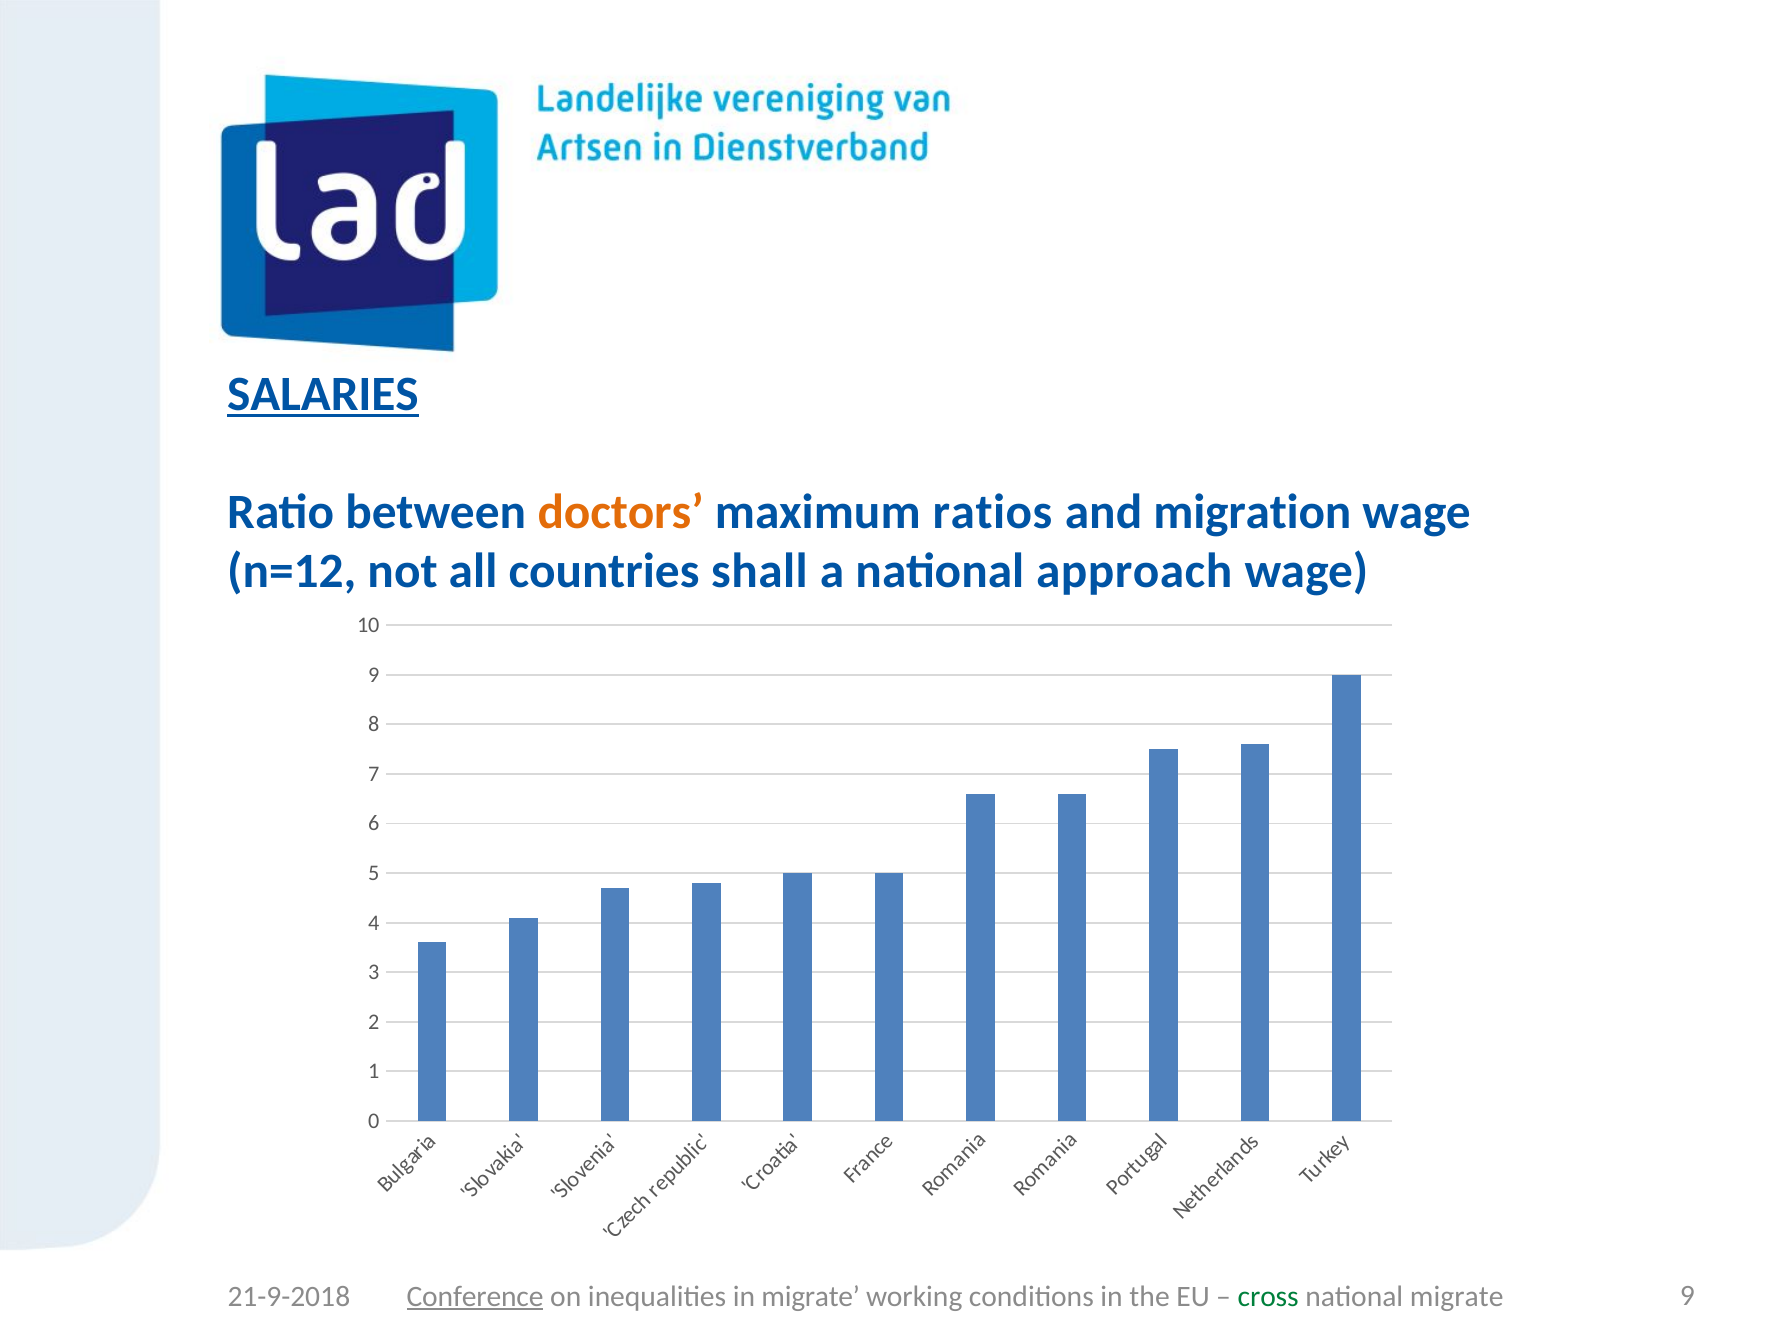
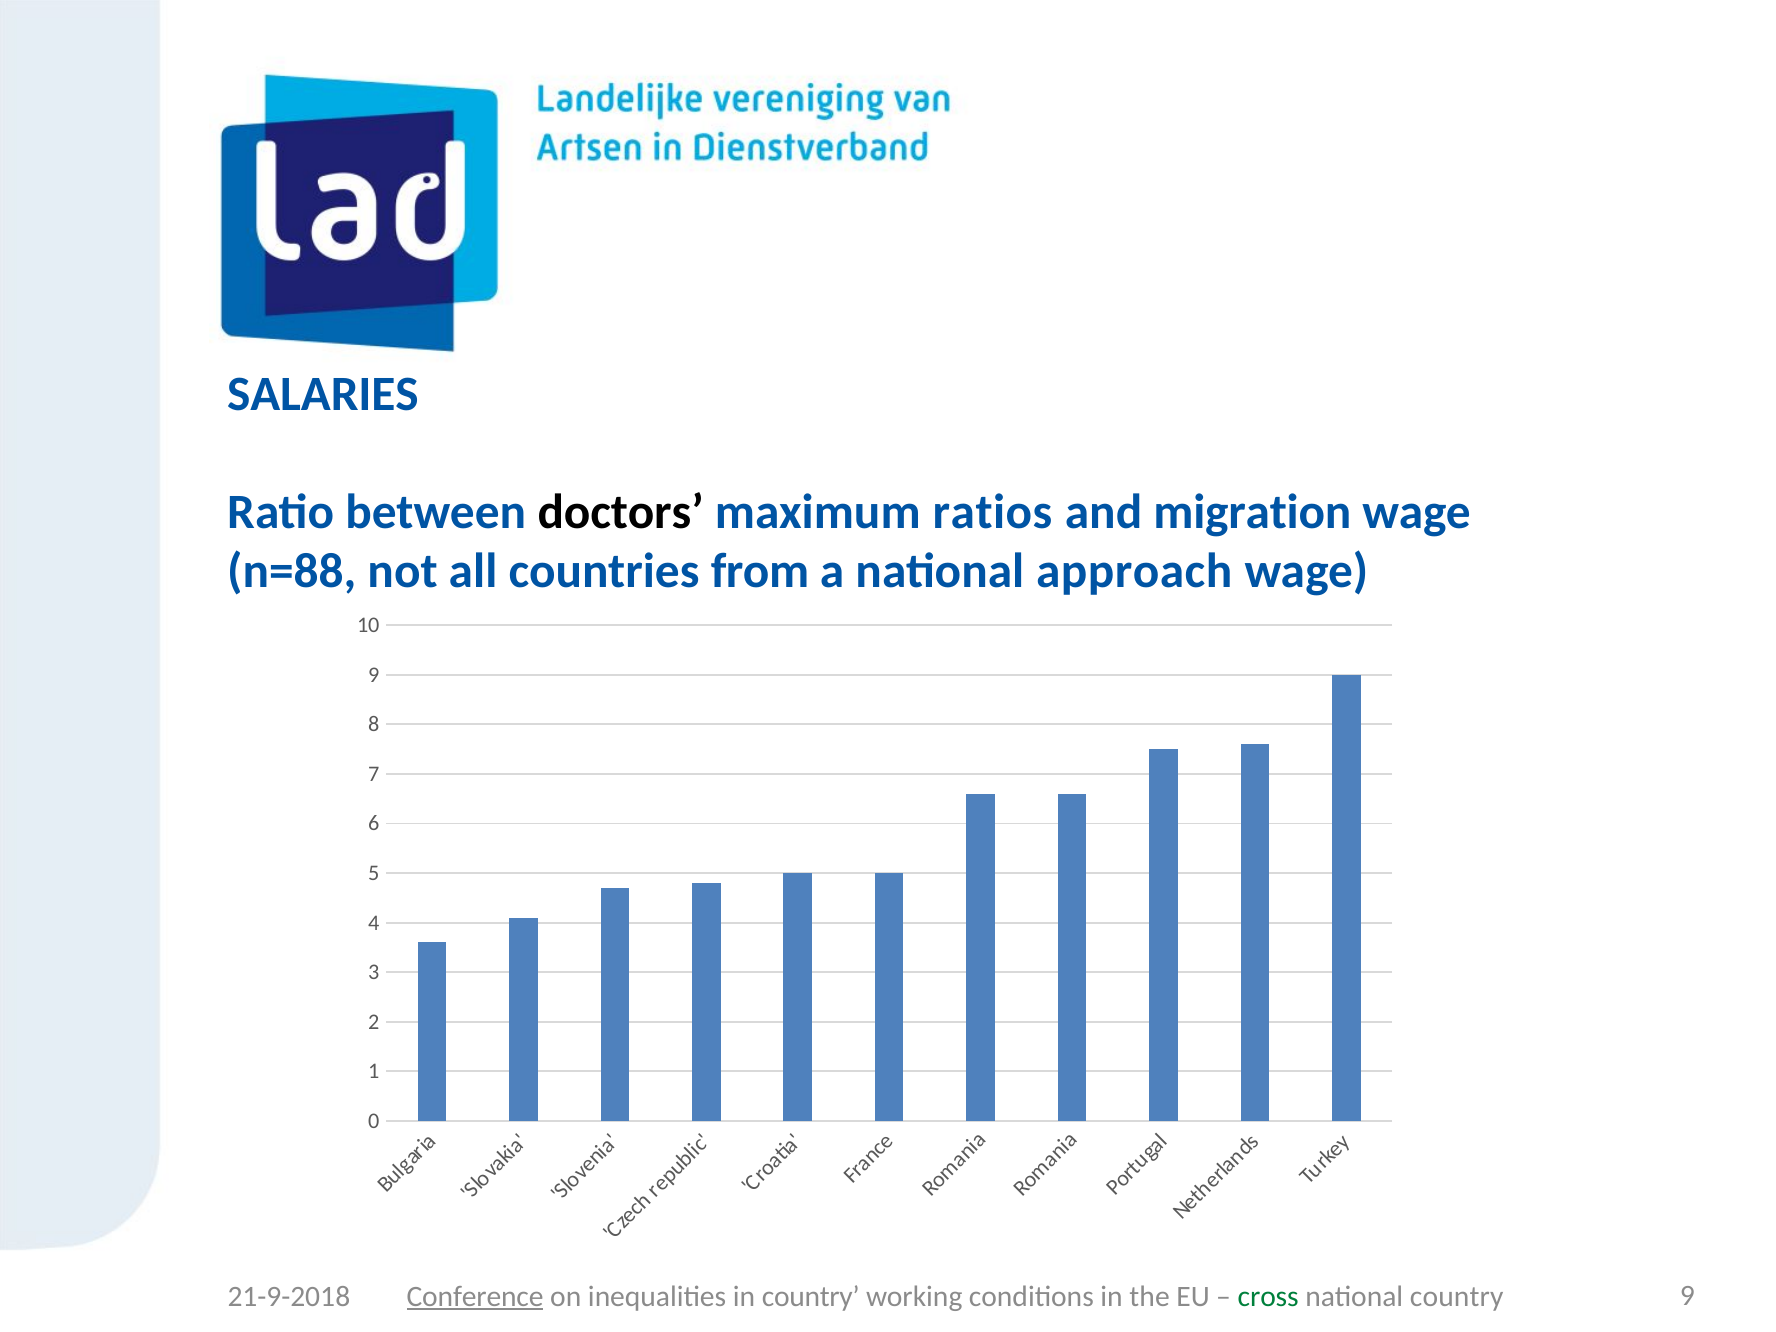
SALARIES underline: present -> none (323, 394)
doctors colour: orange -> black (621, 512)
n=12: n=12 -> n=88 (292, 572)
shall: shall -> from (760, 572)
in migrate: migrate -> country (811, 1296)
national migrate: migrate -> country (1457, 1296)
